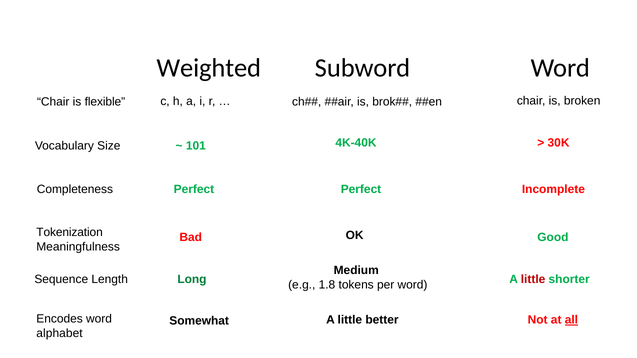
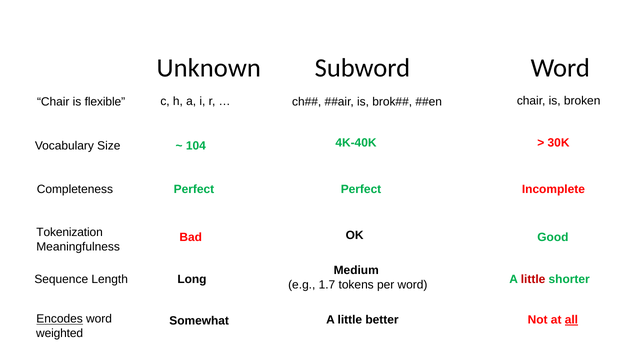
Weighted: Weighted -> Unknown (209, 68)
101: 101 -> 104 (196, 146)
Long colour: green -> black (192, 279)
1.8: 1.8 -> 1.7 (327, 285)
Encodes underline: none -> present (60, 319)
alphabet: alphabet -> weighted (60, 334)
